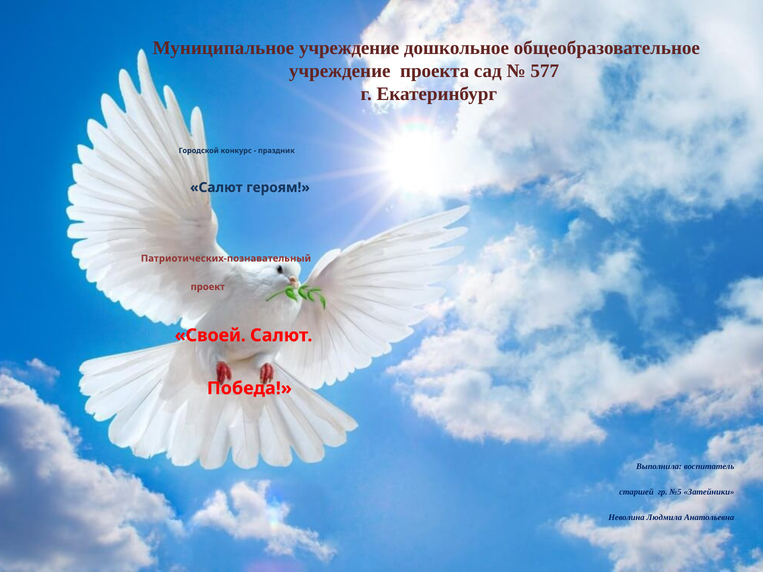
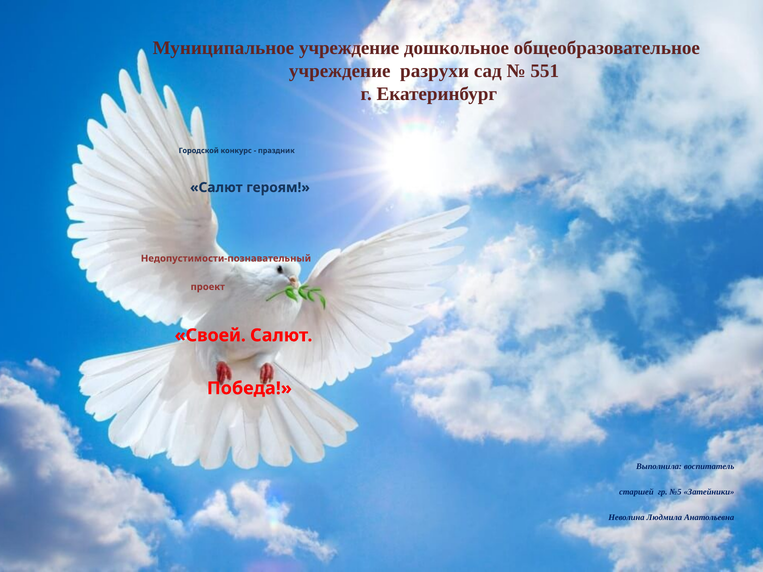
проекта: проекта -> разрухи (435, 71)
577: 577 -> 551 (545, 71)
Патриотических-познавательный: Патриотических-познавательный -> Недопустимости-познавательный (226, 259)
